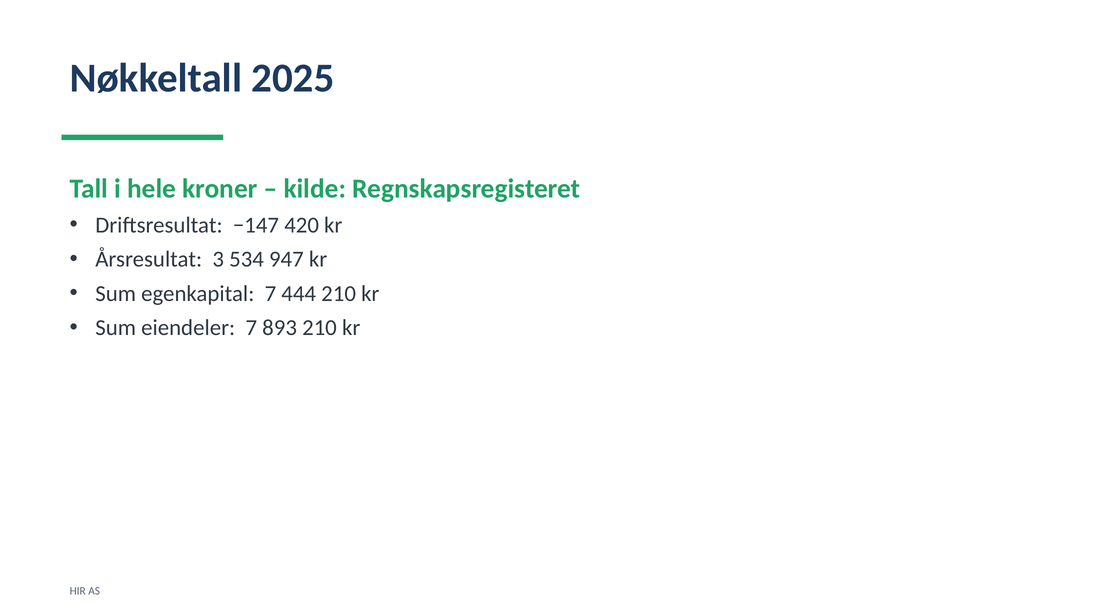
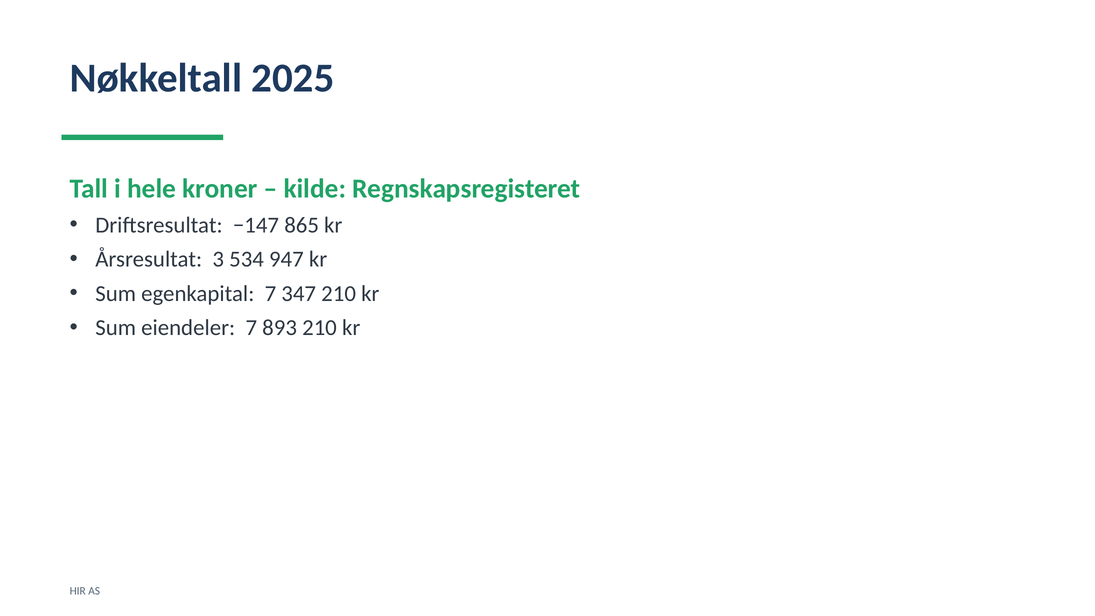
420: 420 -> 865 (302, 225)
444: 444 -> 347 (299, 294)
